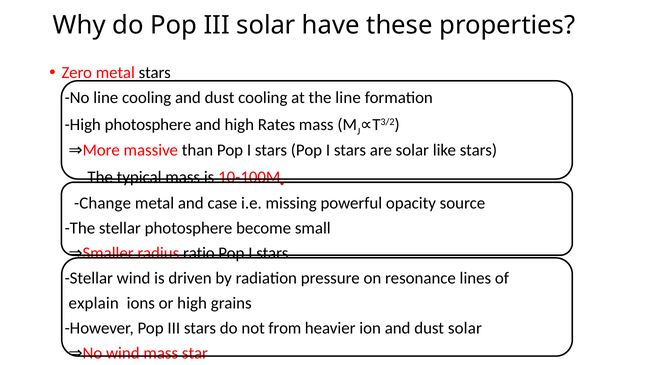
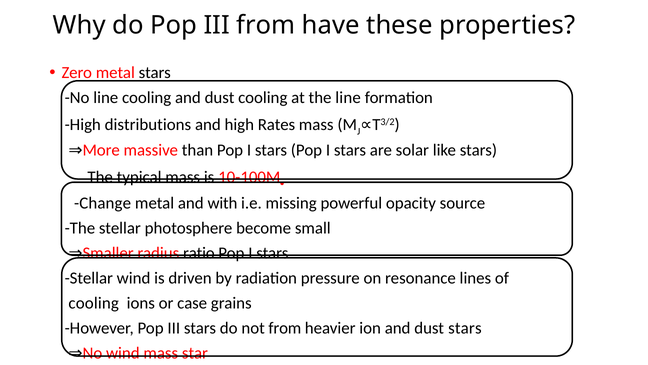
III solar: solar -> from (266, 25)
High photosphere: photosphere -> distributions (148, 124)
case: case -> with (222, 203)
explain: explain -> cooling (94, 303)
or high: high -> case (192, 303)
dust solar: solar -> stars (465, 327)
